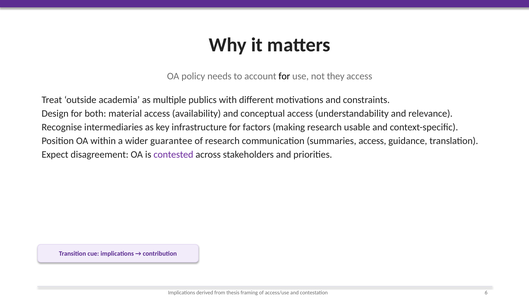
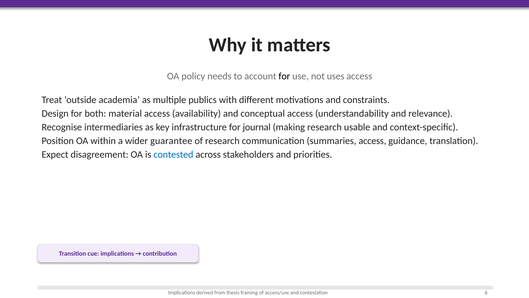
they: they -> uses (336, 76)
factors: factors -> journal (257, 127)
contested colour: purple -> blue (173, 154)
